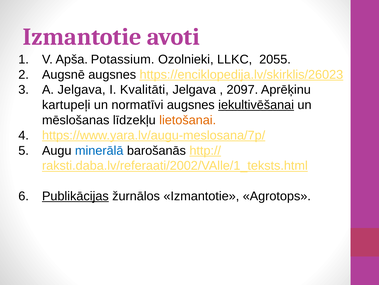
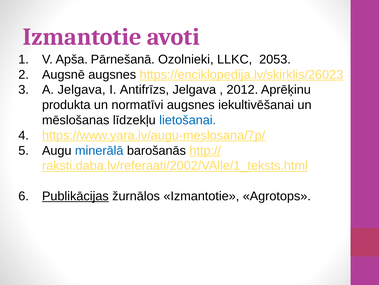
Potassium: Potassium -> Pārnešanā (123, 59)
2055: 2055 -> 2053 (275, 59)
Kvalitāti: Kvalitāti -> Antifrīzs (144, 90)
2097: 2097 -> 2012 (242, 90)
kartupeļi: kartupeļi -> produkta (66, 105)
iekultivēšanai underline: present -> none (256, 105)
lietošanai colour: orange -> blue (188, 120)
